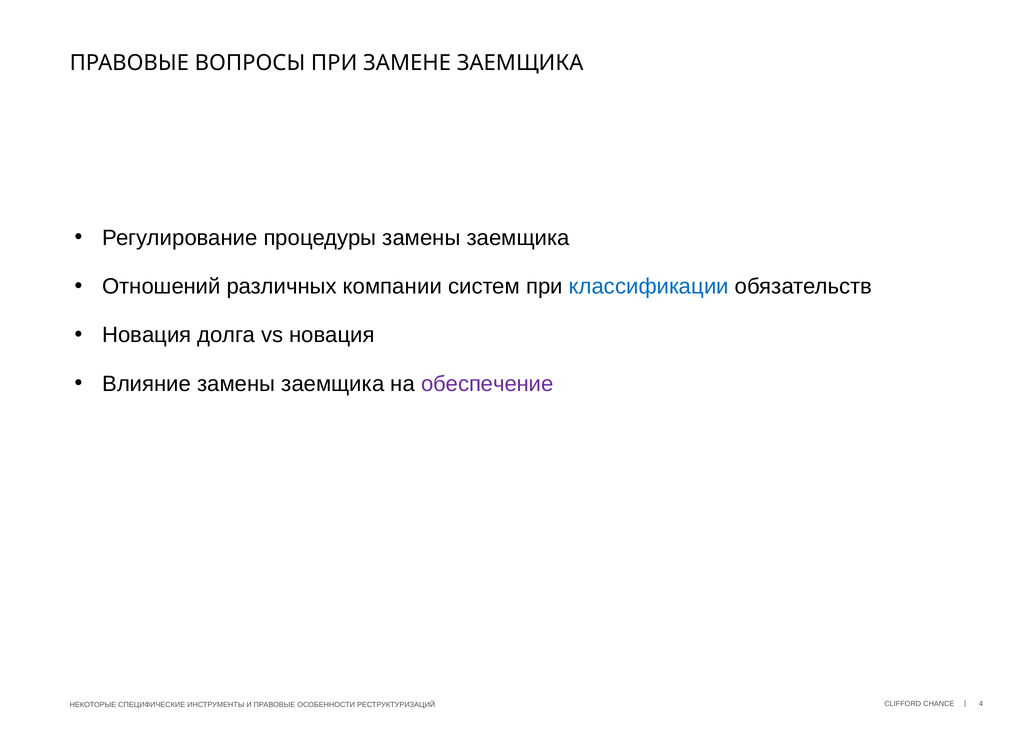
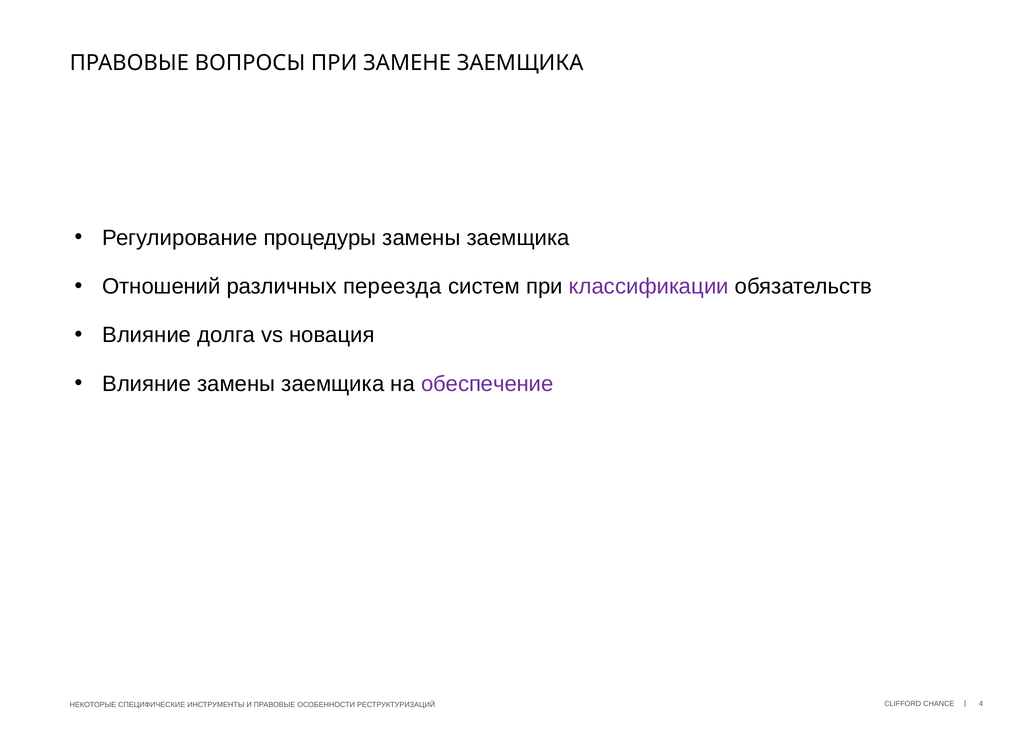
компании: компании -> переезда (392, 286)
классификации colour: blue -> purple (649, 286)
Новация: Новация -> Влияние (147, 335)
